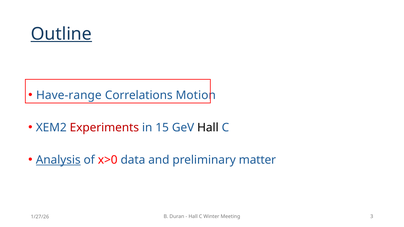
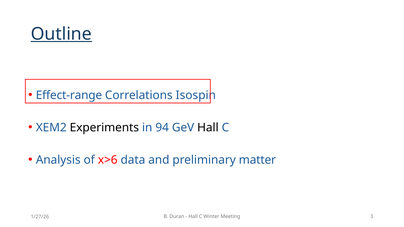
Have-range: Have-range -> Effect-range (69, 95)
Motion: Motion -> Isospin (196, 95)
Experiments colour: red -> black (104, 128)
15: 15 -> 94 (162, 128)
Analysis underline: present -> none (58, 160)
x>0: x>0 -> x>6 (108, 160)
